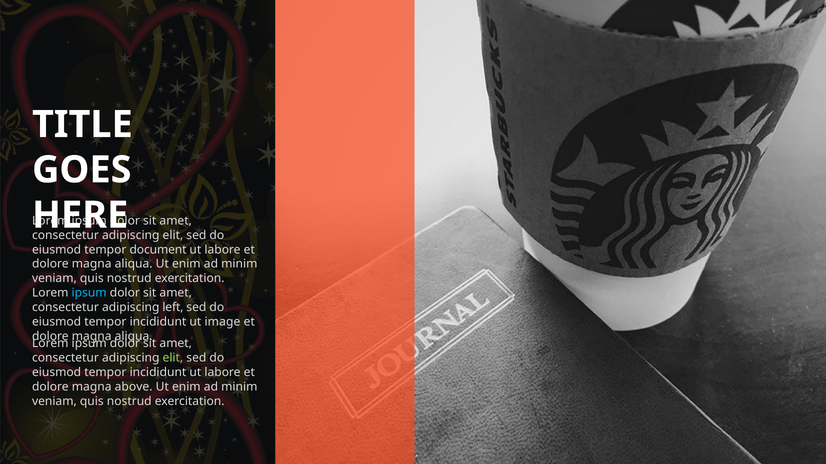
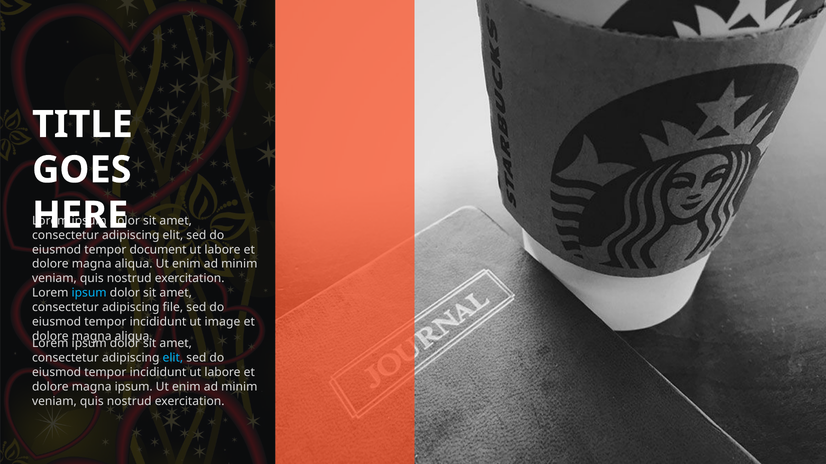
left: left -> file (173, 308)
elit colour: light green -> light blue (173, 358)
magna above: above -> ipsum (134, 387)
